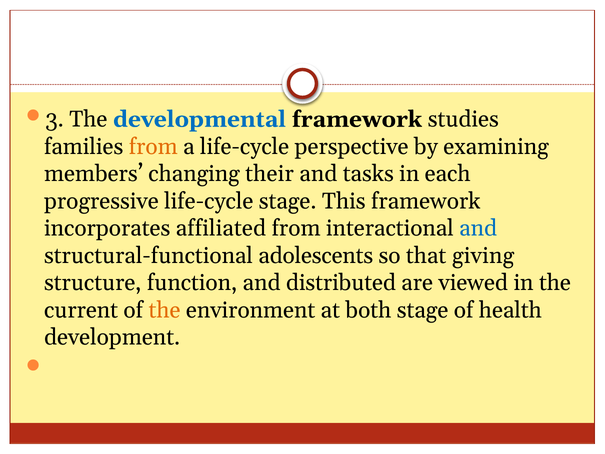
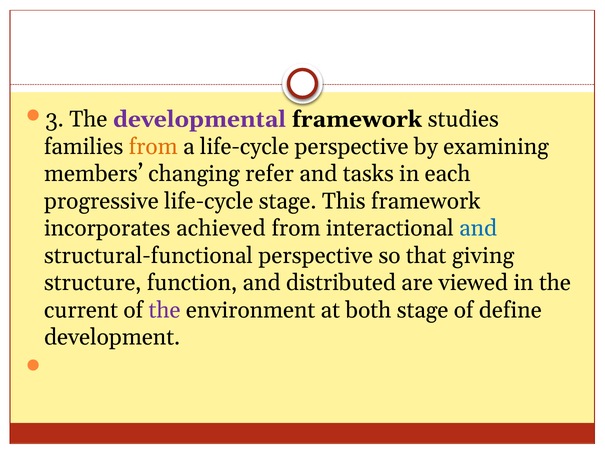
developmental colour: blue -> purple (199, 119)
their: their -> refer (270, 174)
affiliated: affiliated -> achieved (221, 228)
structural-functional adolescents: adolescents -> perspective (316, 255)
the colour: orange -> purple (165, 310)
health: health -> define (510, 310)
